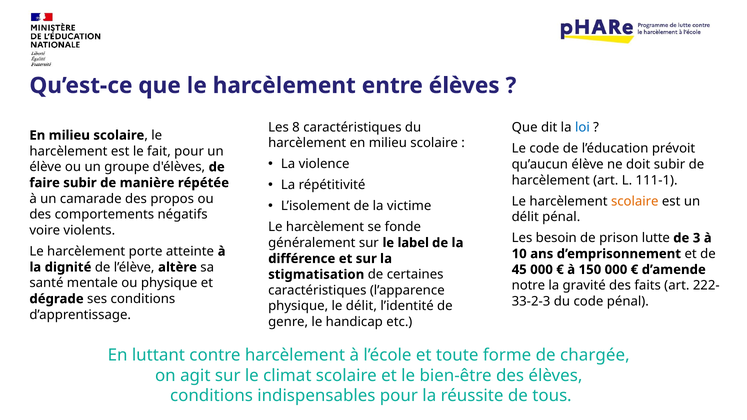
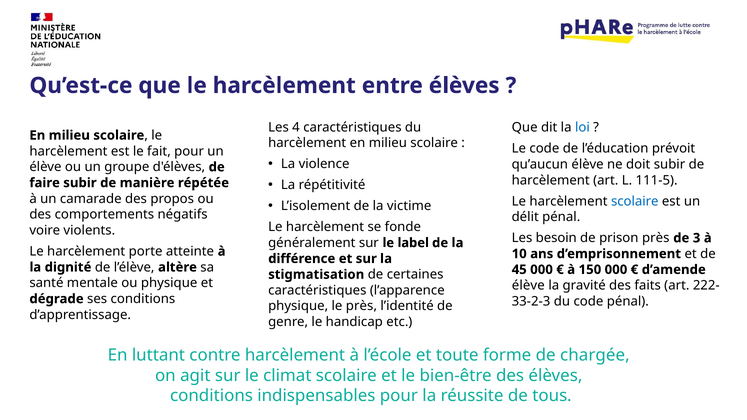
8: 8 -> 4 (296, 127)
111-1: 111-1 -> 111-5 (657, 180)
scolaire colour: orange -> blue (635, 201)
prison lutte: lutte -> près (656, 238)
notre: notre -> élève (528, 286)
le délit: délit -> près (361, 306)
